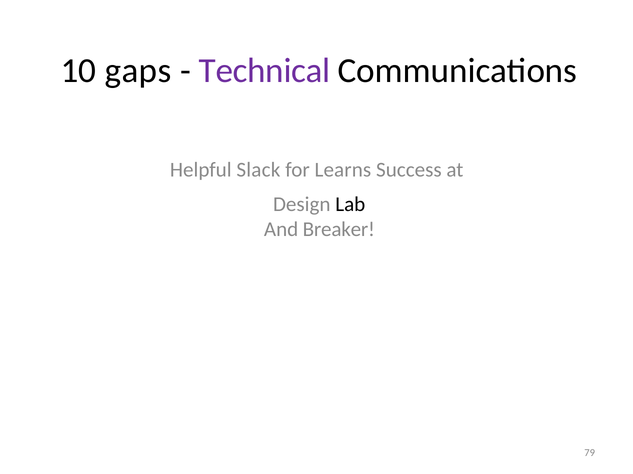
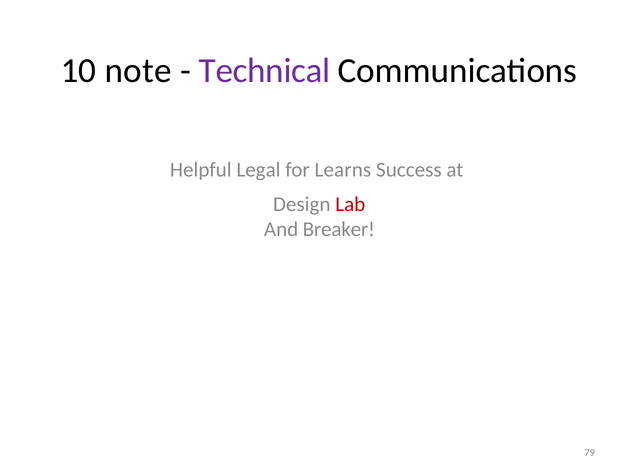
gaps: gaps -> note (138, 71)
Slack: Slack -> Legal (258, 170)
Lab colour: black -> red (350, 205)
